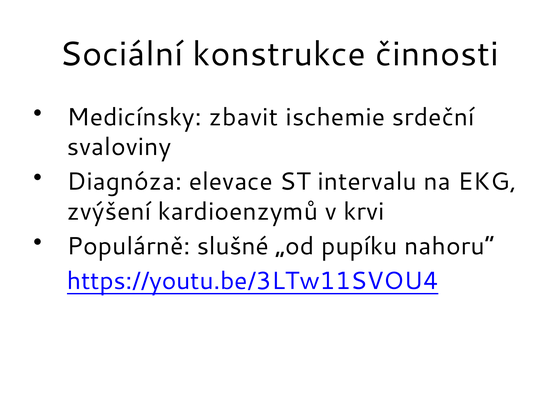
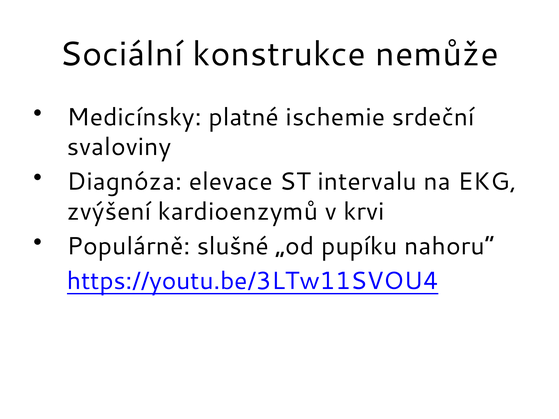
činnosti: činnosti -> nemůže (437, 54)
zbavit: zbavit -> platné (244, 117)
